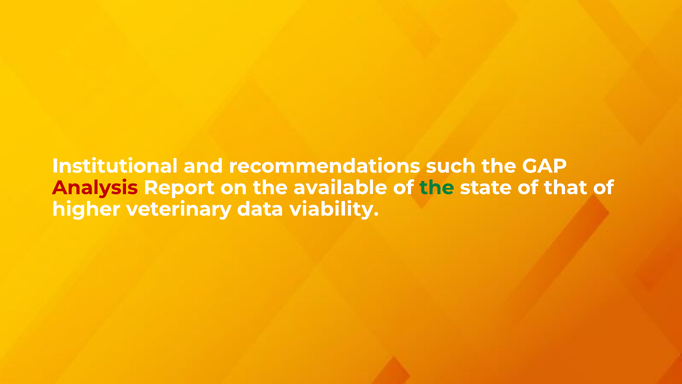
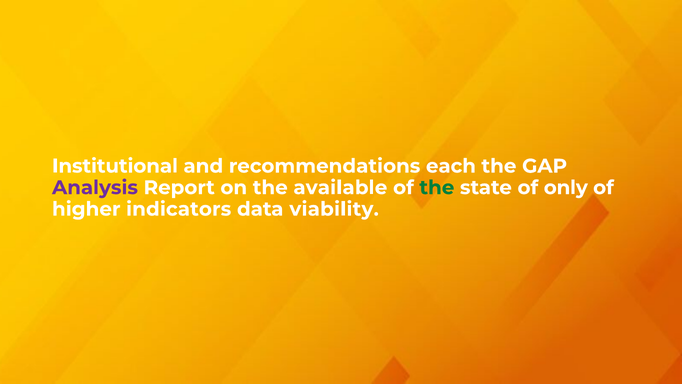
such: such -> each (451, 166)
Analysis colour: red -> purple (95, 187)
that: that -> only (566, 187)
veterinary: veterinary -> indicators (179, 209)
